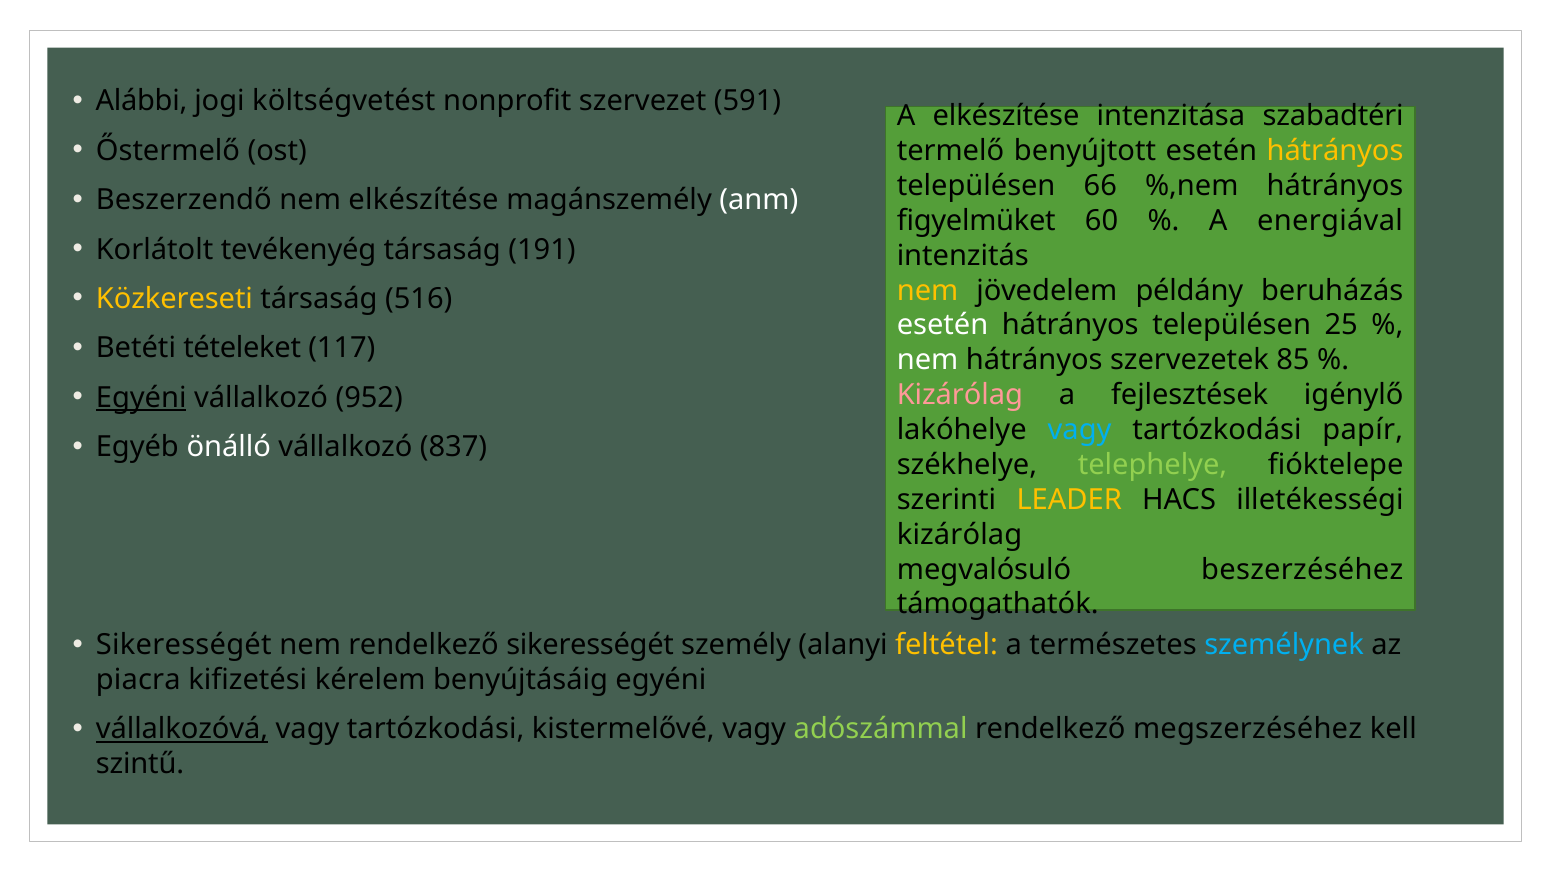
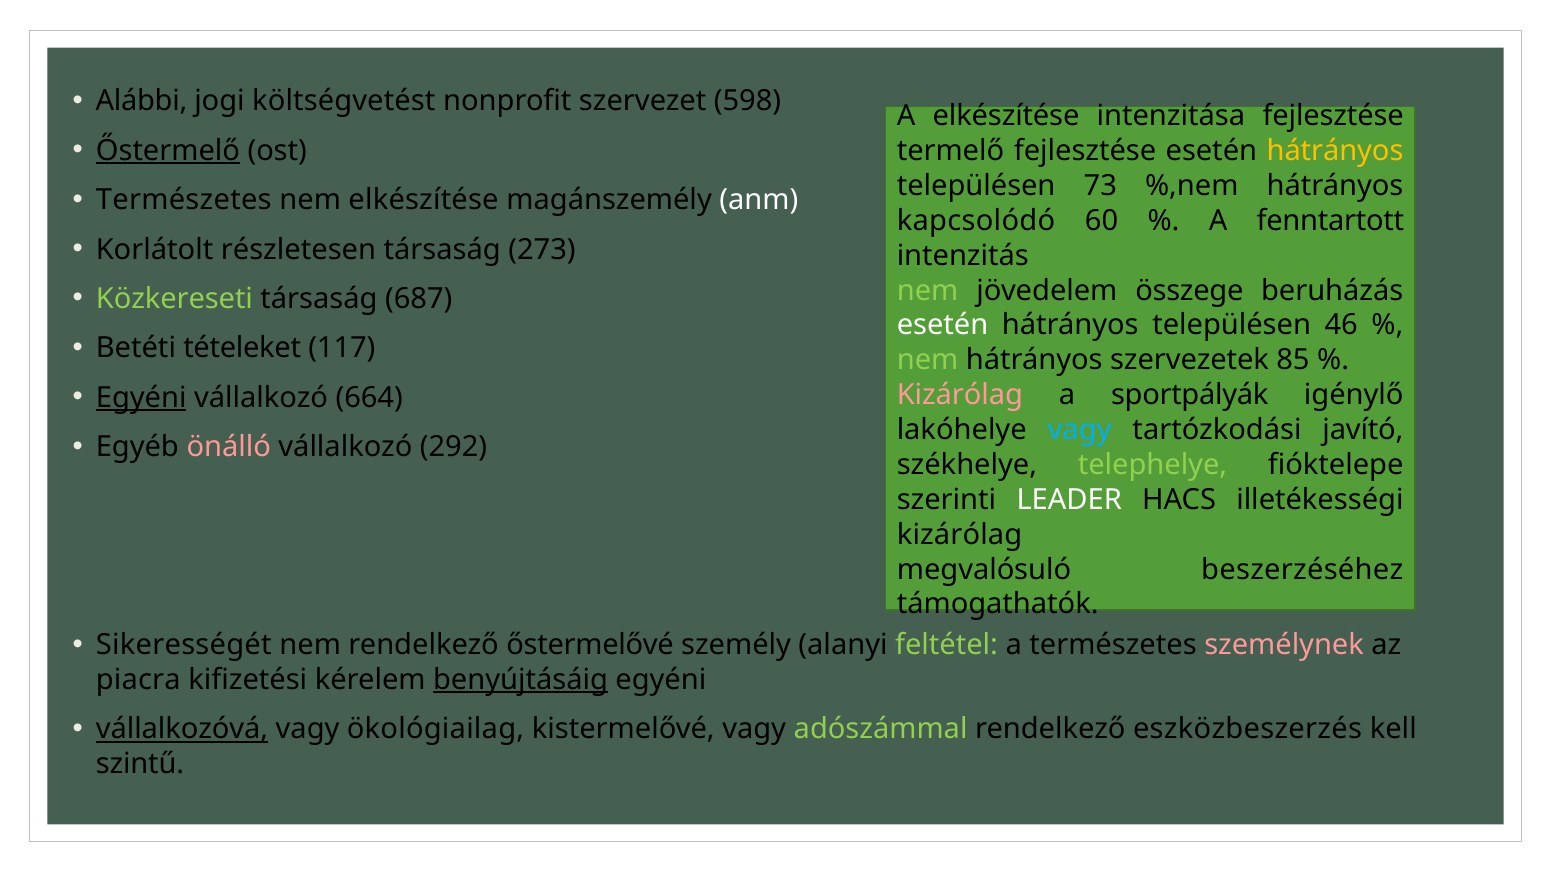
591: 591 -> 598 (748, 101)
intenzitása szabadtéri: szabadtéri -> fejlesztése (1333, 116)
Őstermelő underline: none -> present (168, 151)
termelő benyújtott: benyújtott -> fejlesztése (1085, 151)
66: 66 -> 73 (1100, 186)
Beszerzendő: Beszerzendő -> Természetes (184, 200)
figyelmüket: figyelmüket -> kapcsolódó (976, 221)
energiával: energiával -> fenntartott (1330, 221)
tevékenyég: tevékenyég -> részletesen (298, 250)
191: 191 -> 273 (542, 250)
nem colour: yellow -> light green (928, 291)
példány: példány -> összege (1189, 291)
Közkereseti colour: yellow -> light green (174, 299)
516: 516 -> 687 (419, 299)
25: 25 -> 46 (1341, 325)
nem colour: white -> light green (928, 360)
952: 952 -> 664 (369, 398)
fejlesztések: fejlesztések -> sportpályák (1190, 395)
papír: papír -> javító (1363, 430)
önálló colour: white -> pink (229, 447)
837: 837 -> 292 (453, 447)
LEADER colour: yellow -> white (1069, 500)
rendelkező sikerességét: sikerességét -> őstermelővé (590, 645)
feltétel colour: yellow -> light green (947, 645)
személynek colour: light blue -> pink (1284, 645)
benyújtásáig underline: none -> present (520, 680)
tartózkodási: tartózkodási -> ökológiailag (436, 730)
megszerzéséhez: megszerzéséhez -> eszközbeszerzés (1248, 730)
